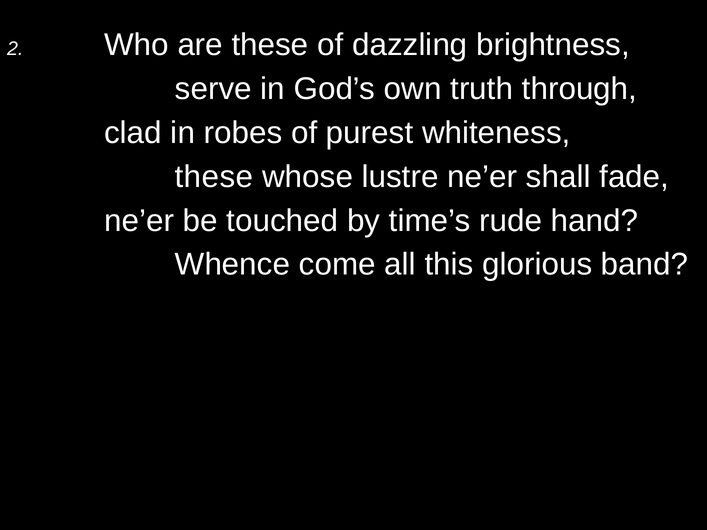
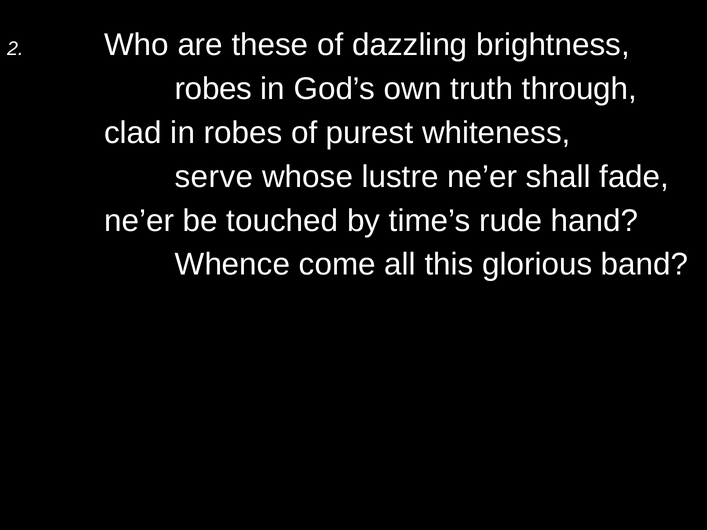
serve: serve -> robes (213, 89)
these: these -> serve (214, 177)
